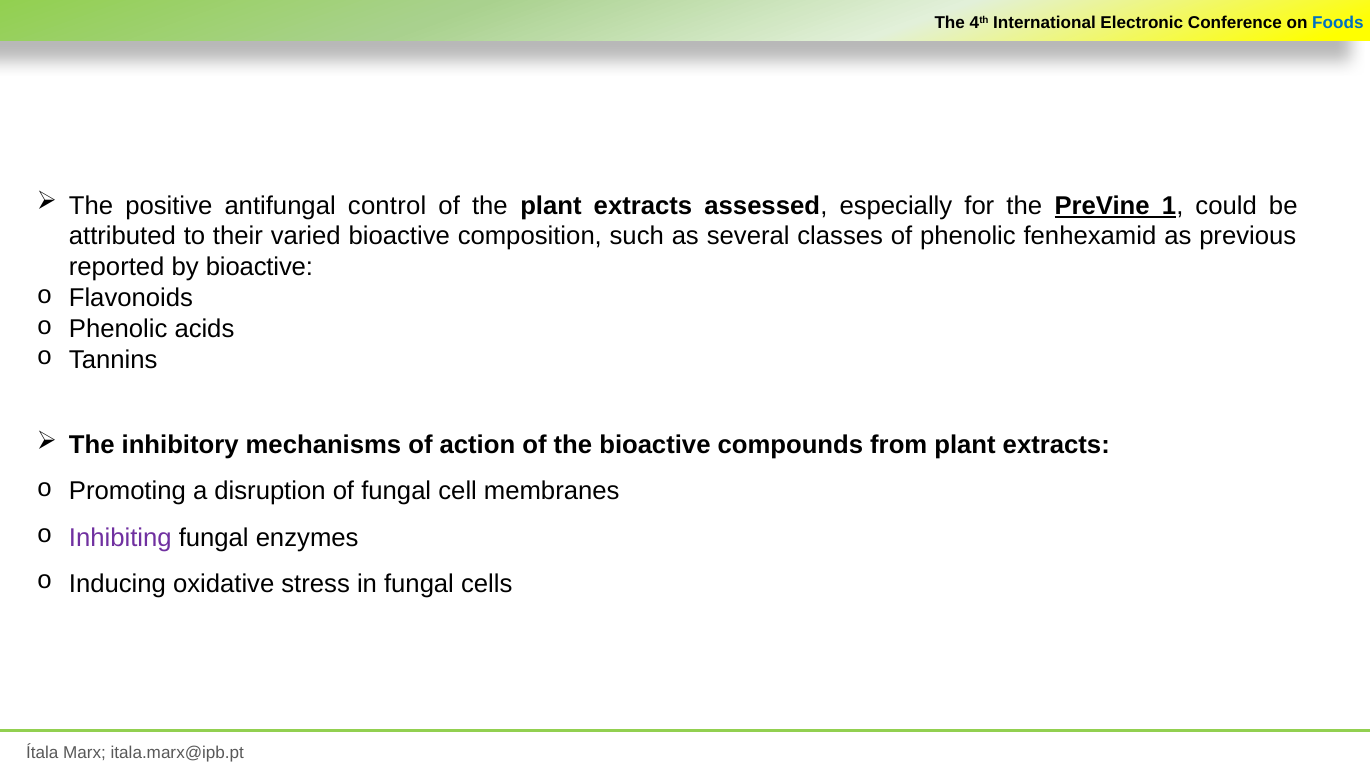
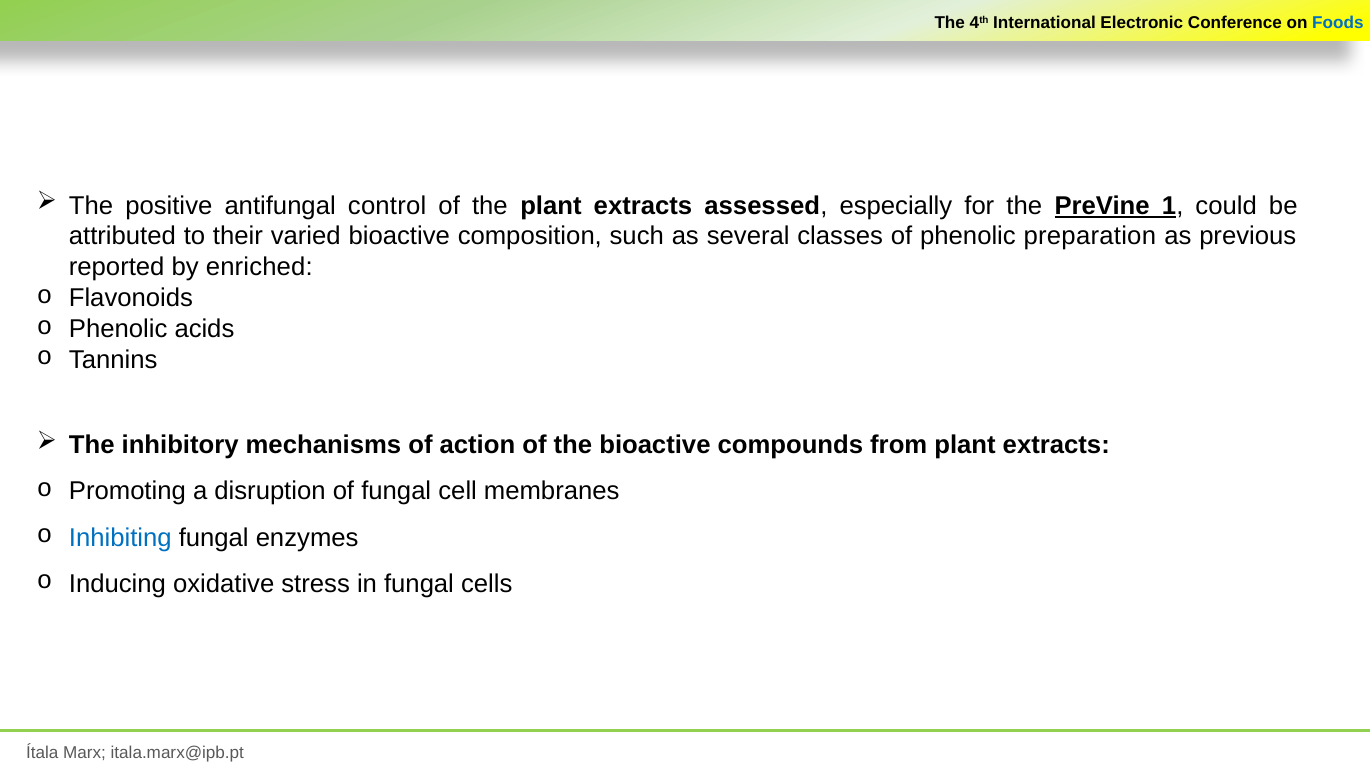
fenhexamid: fenhexamid -> preparation (1090, 236)
by bioactive: bioactive -> enriched (259, 267)
Inhibiting colour: purple -> blue (120, 537)
